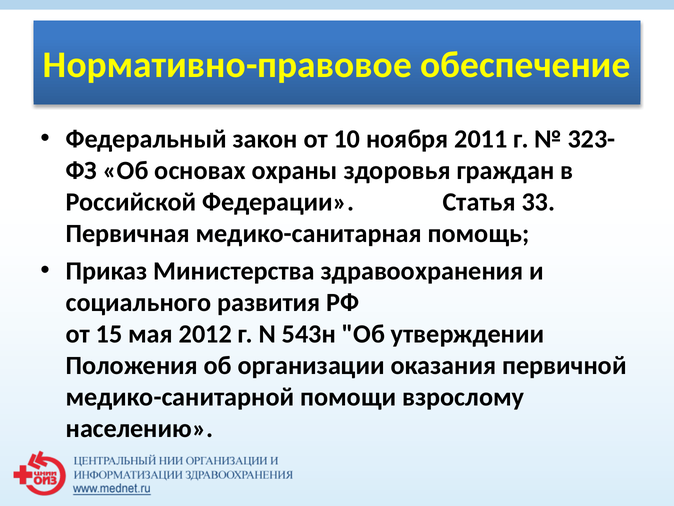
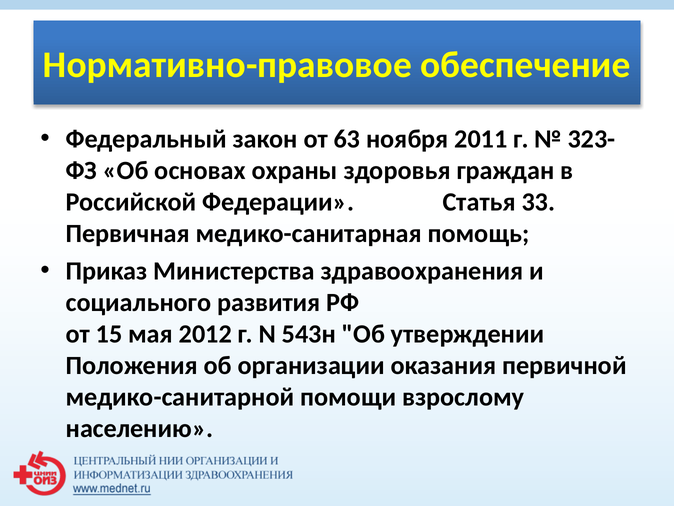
10: 10 -> 63 (347, 139)
